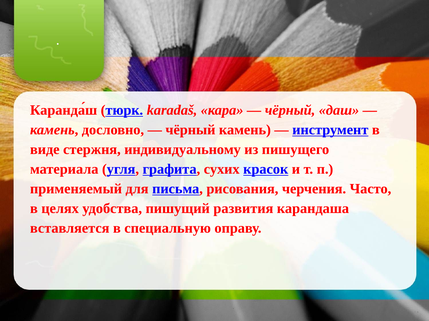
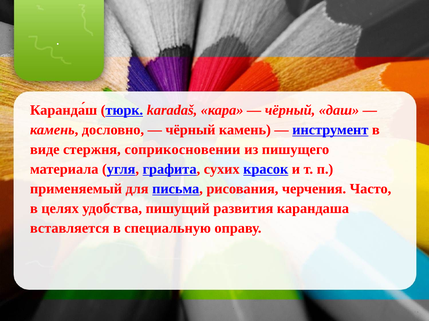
индивидуальному: индивидуальному -> соприкосновении (182, 150)
